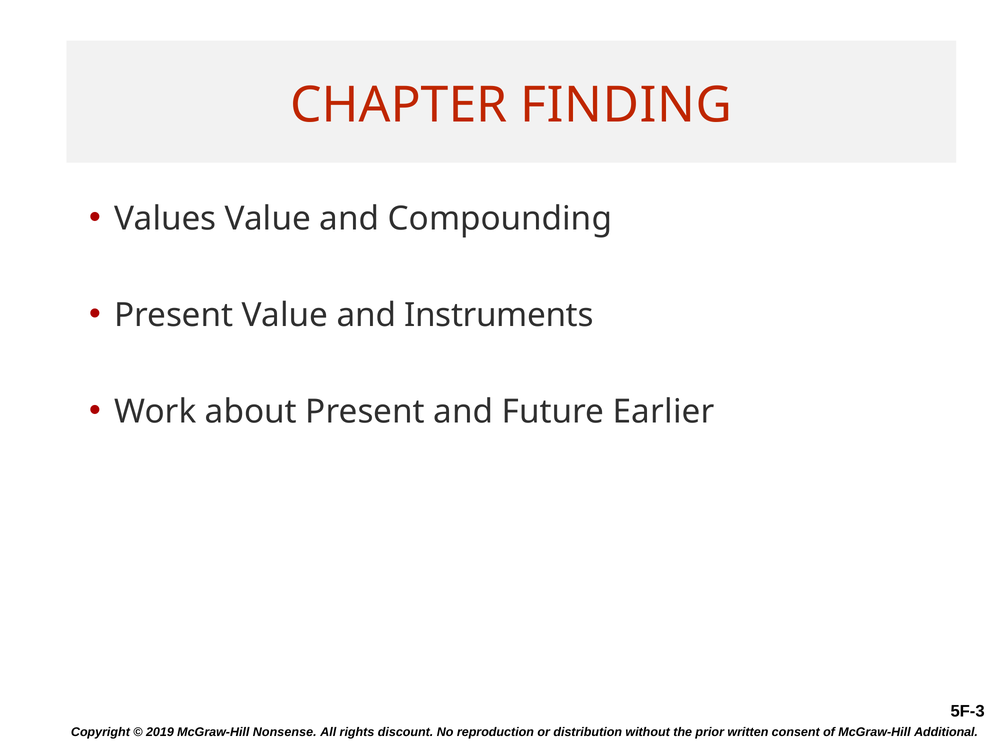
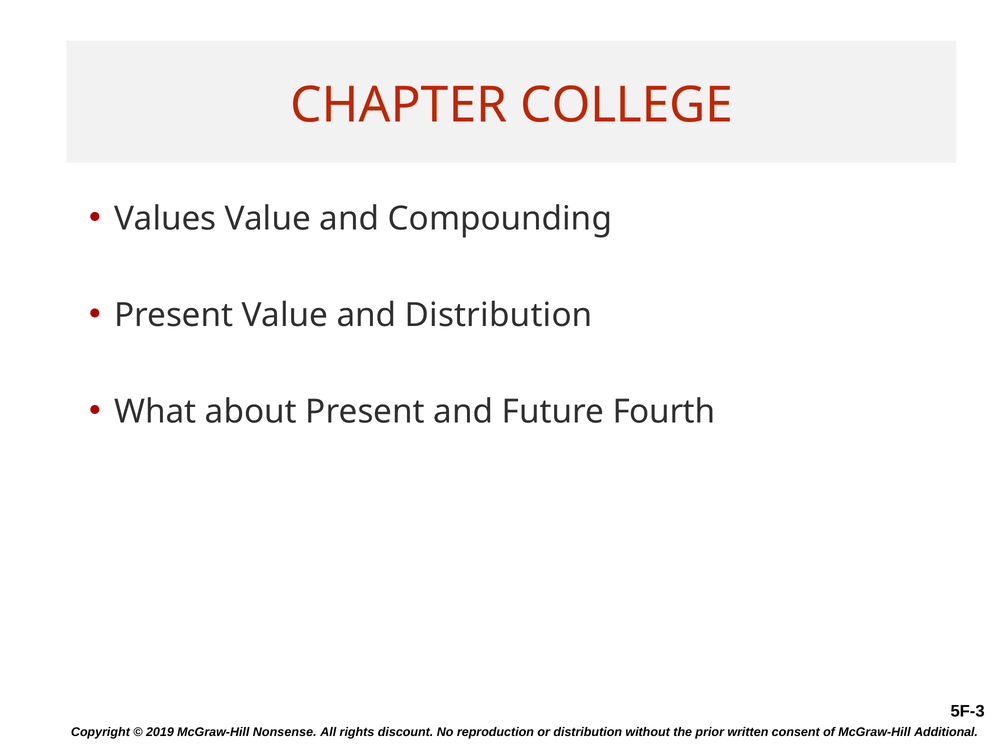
FINDING: FINDING -> COLLEGE (627, 105)
and Instruments: Instruments -> Distribution (499, 315)
Work: Work -> What (155, 412)
Earlier: Earlier -> Fourth (664, 412)
